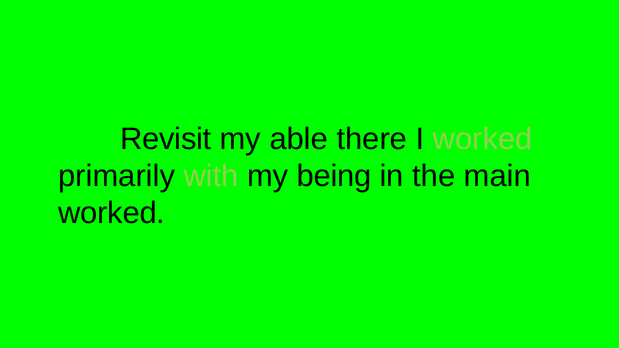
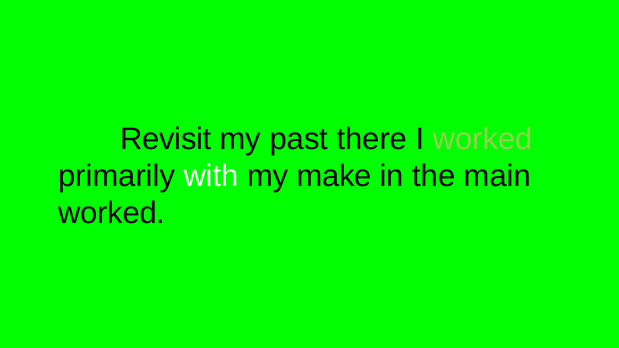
able: able -> past (299, 139)
with colour: light green -> white (211, 176)
being: being -> make (334, 176)
